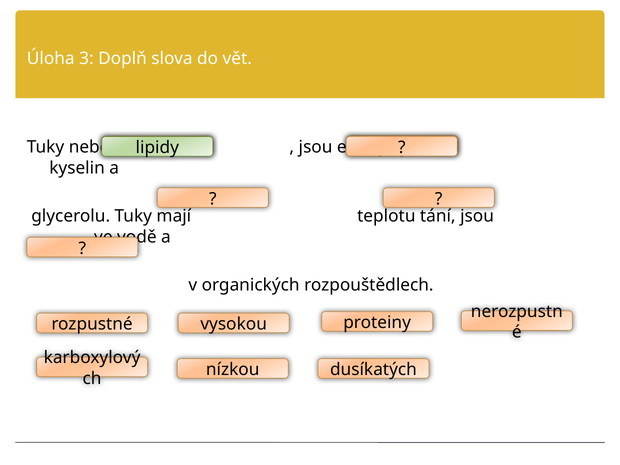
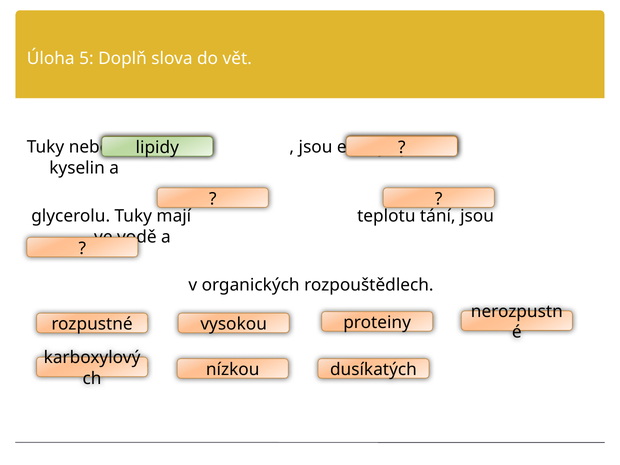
3: 3 -> 5 (86, 59)
